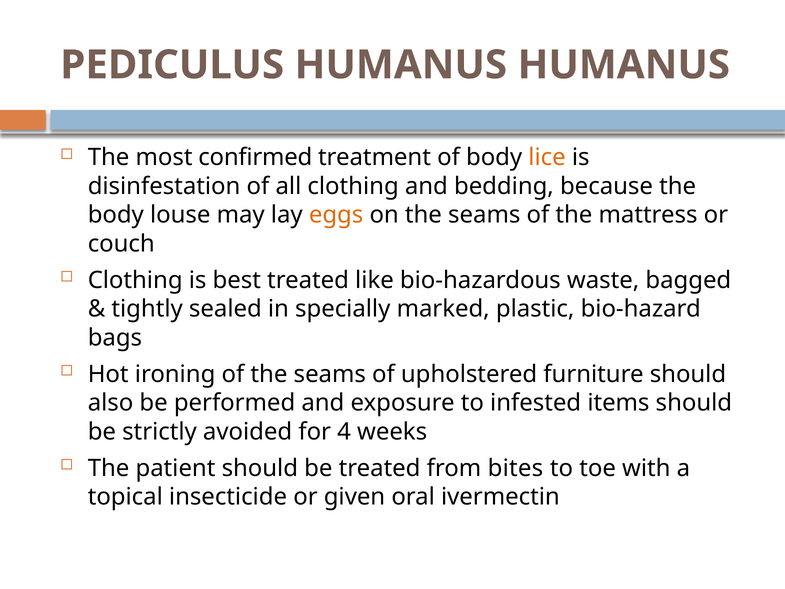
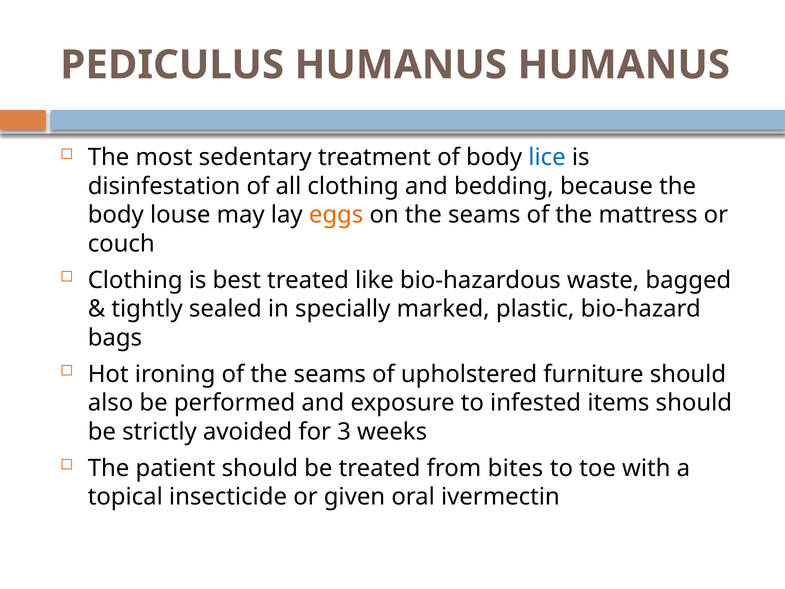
confirmed: confirmed -> sedentary (255, 157)
lice colour: orange -> blue (547, 157)
4: 4 -> 3 (344, 432)
